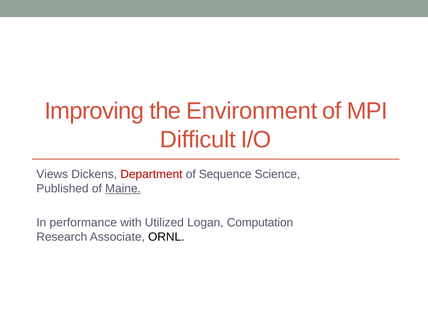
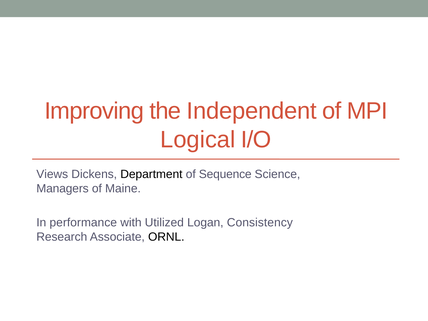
Environment: Environment -> Independent (252, 111)
Difficult: Difficult -> Logical (198, 140)
Department colour: red -> black (151, 174)
Published: Published -> Managers (63, 188)
Maine underline: present -> none (123, 188)
Computation: Computation -> Consistency (260, 223)
